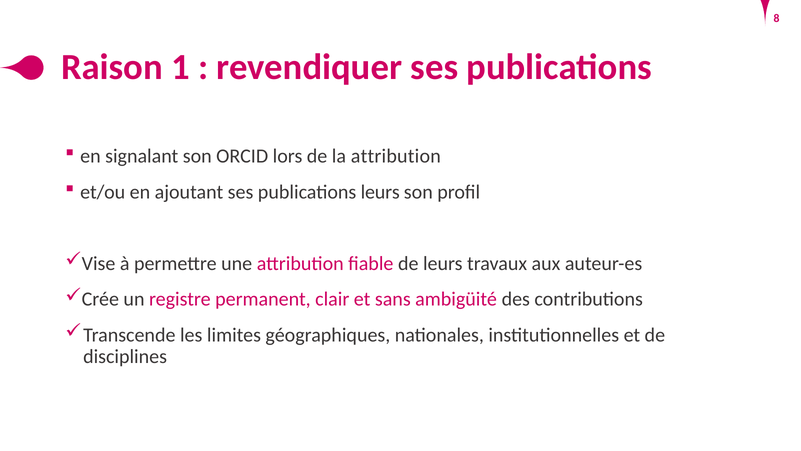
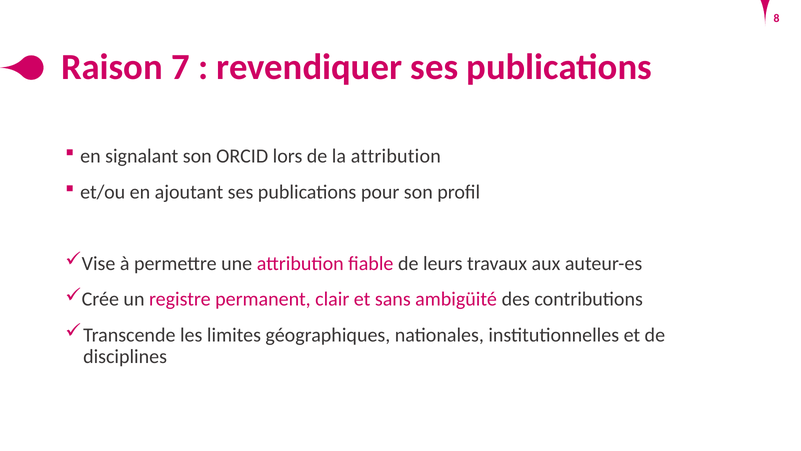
1: 1 -> 7 (180, 67)
publications leurs: leurs -> pour (380, 192)
